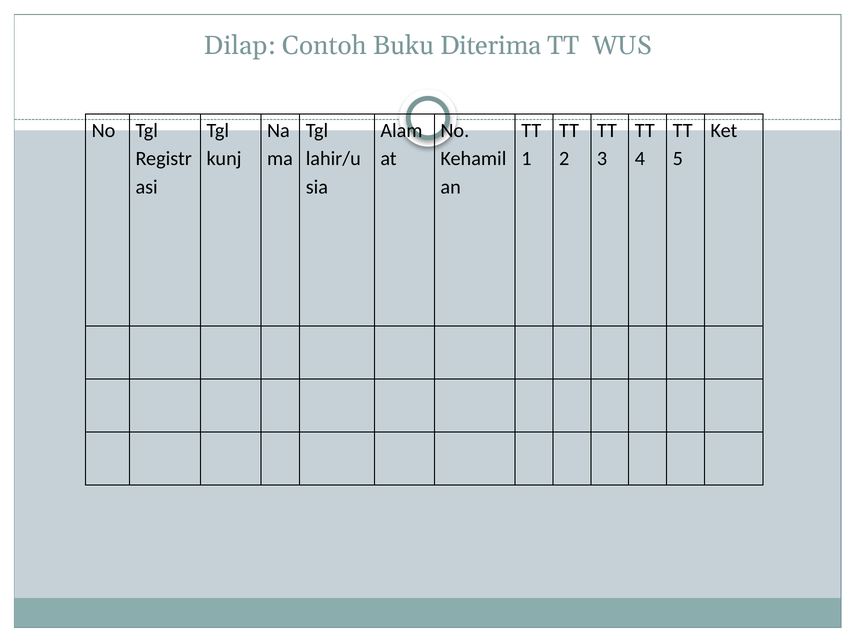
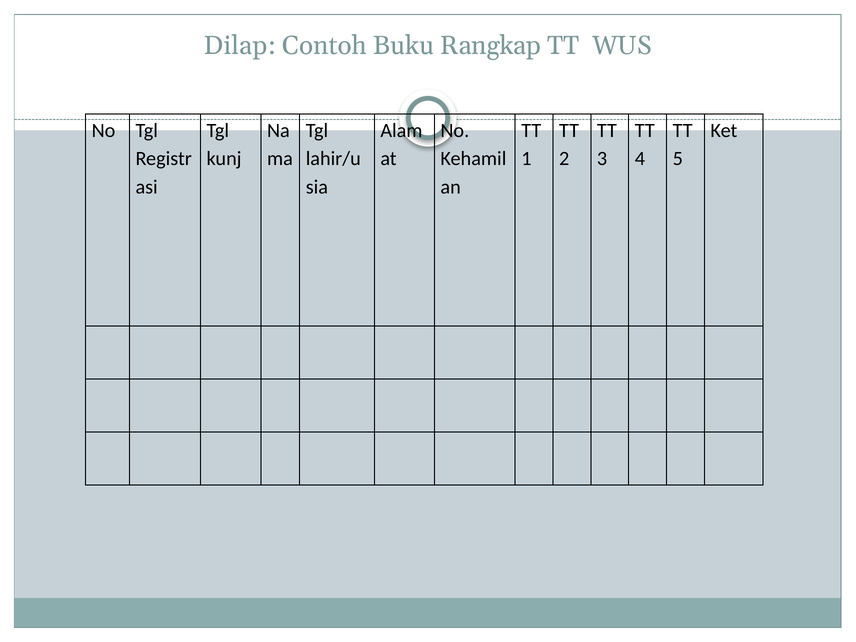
Diterima: Diterima -> Rangkap (491, 46)
